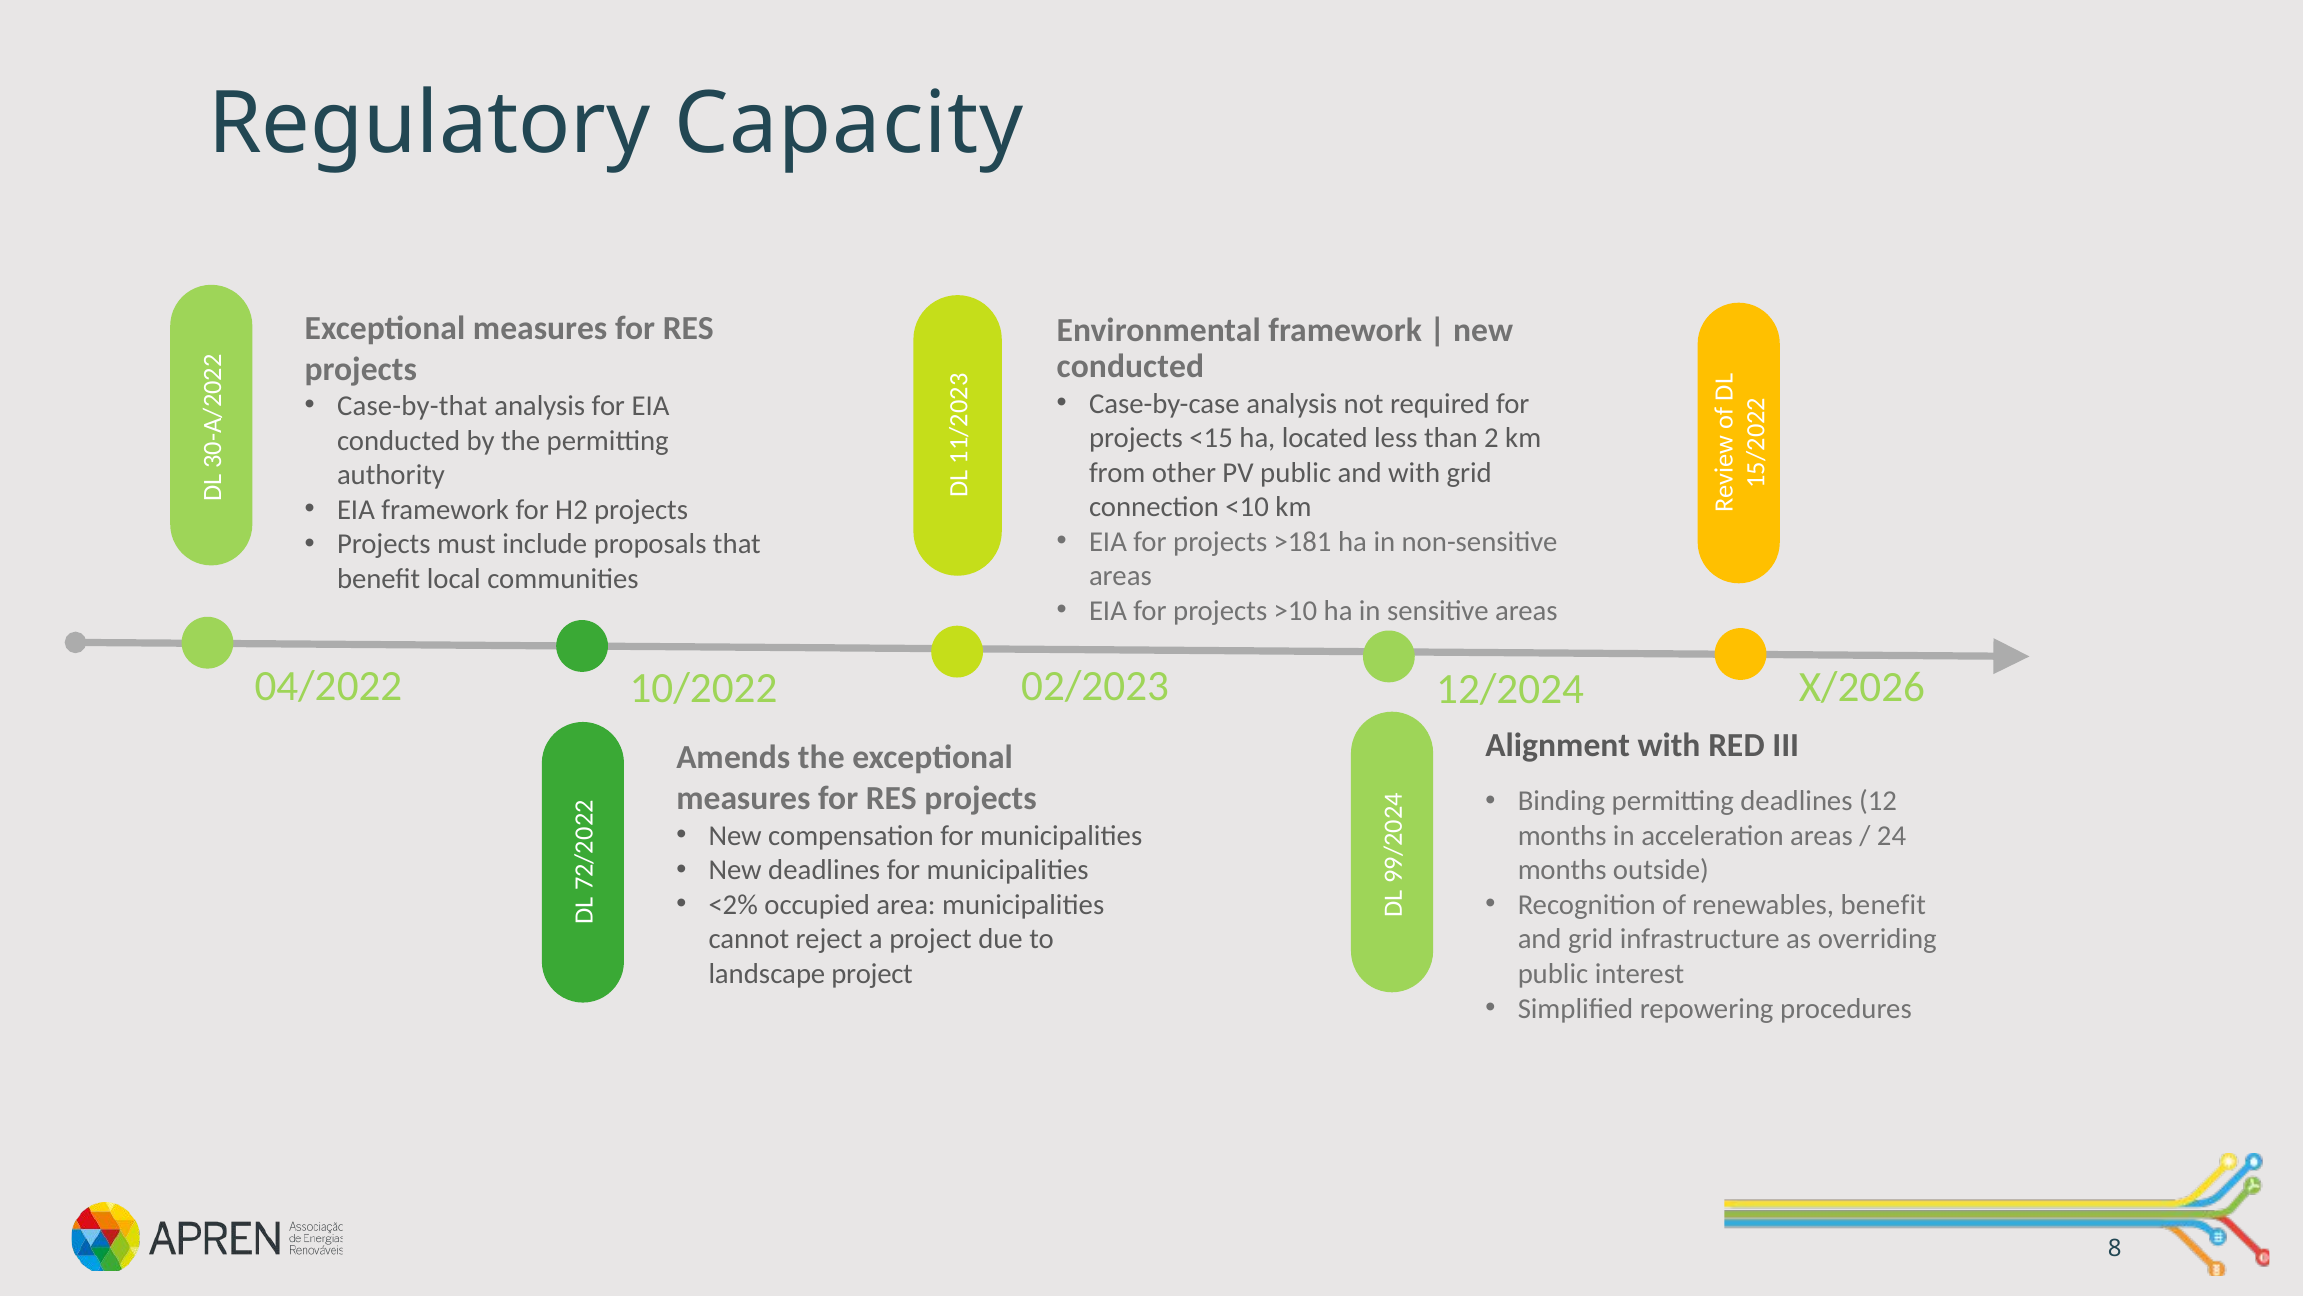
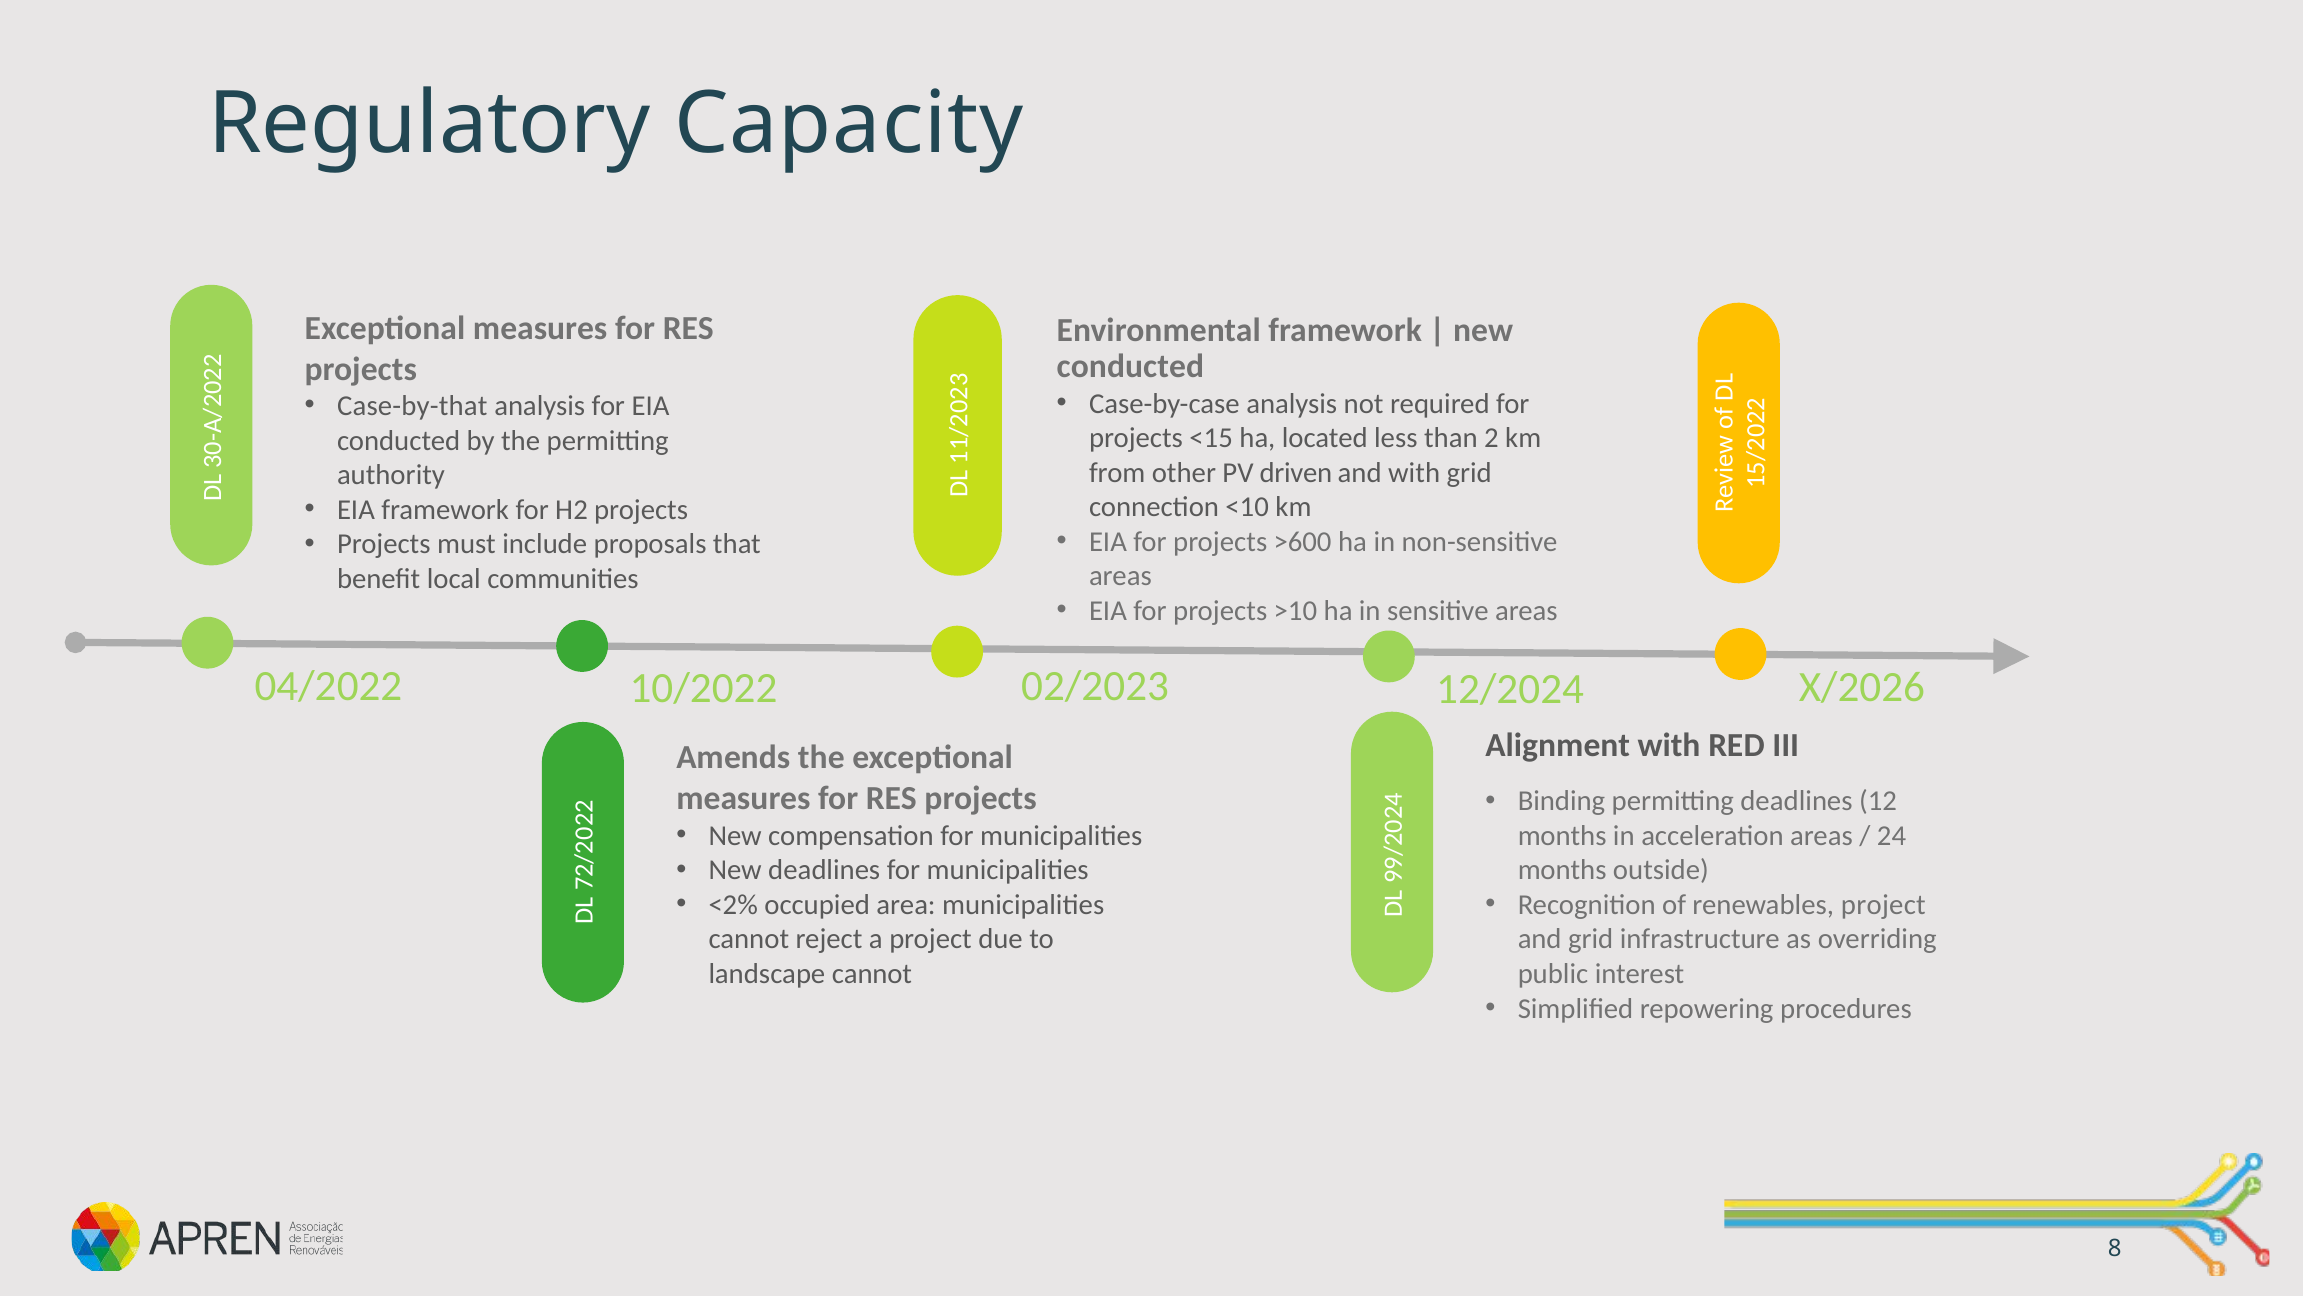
PV public: public -> driven (1296, 472)
>181: >181 -> >600 (1303, 542)
renewables benefit: benefit -> project (1883, 904)
landscape project: project -> cannot (872, 973)
